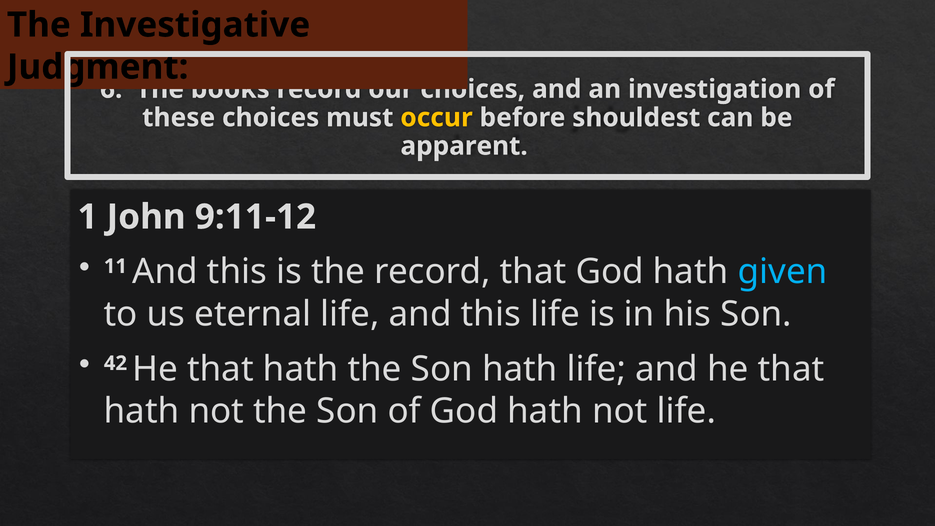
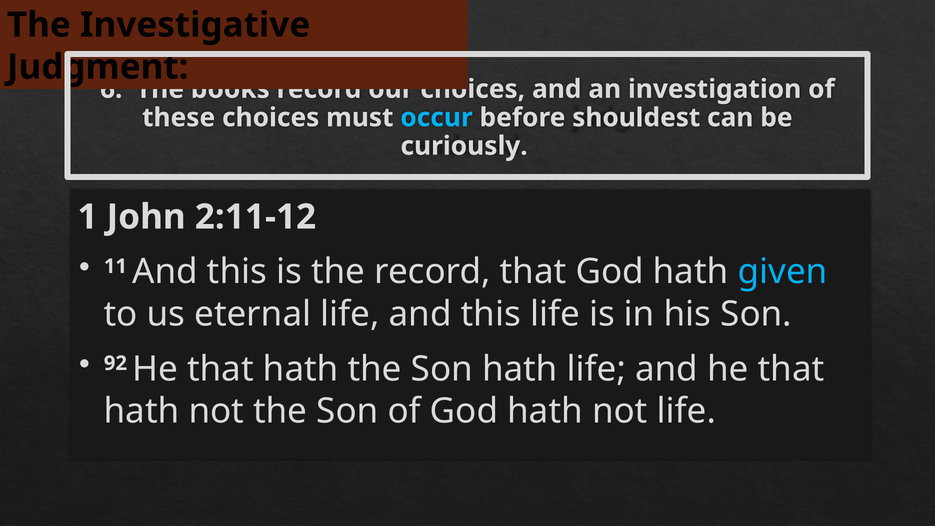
occur colour: yellow -> light blue (437, 118)
apparent: apparent -> curiously (464, 146)
9:11-12: 9:11-12 -> 2:11-12 (255, 217)
42: 42 -> 92 (115, 363)
